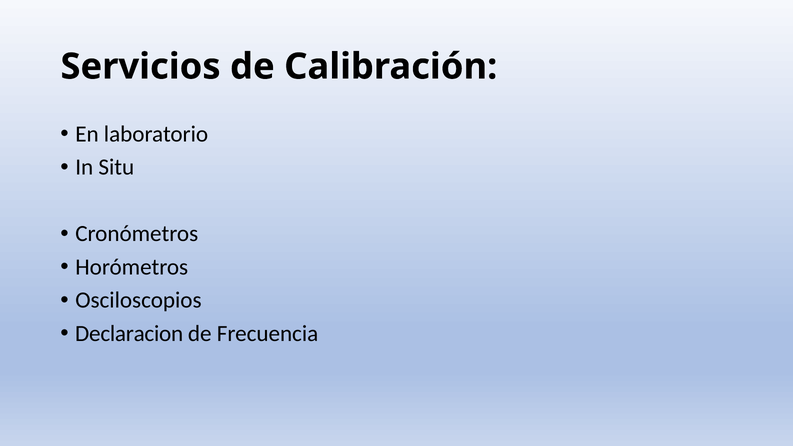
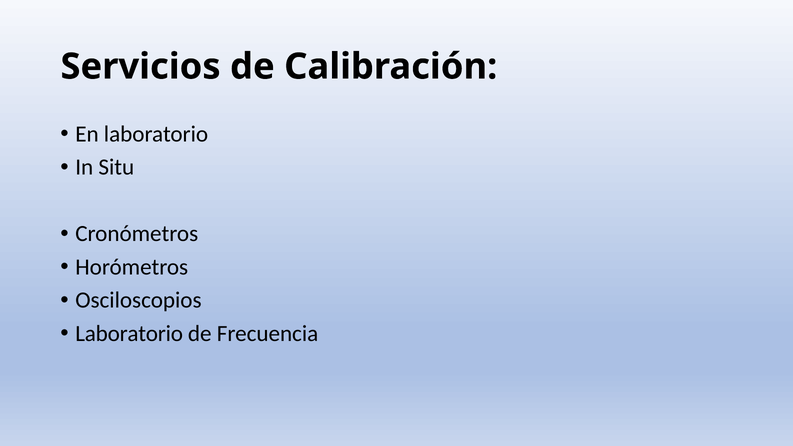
Declaracion: Declaracion -> Laboratorio (129, 334)
